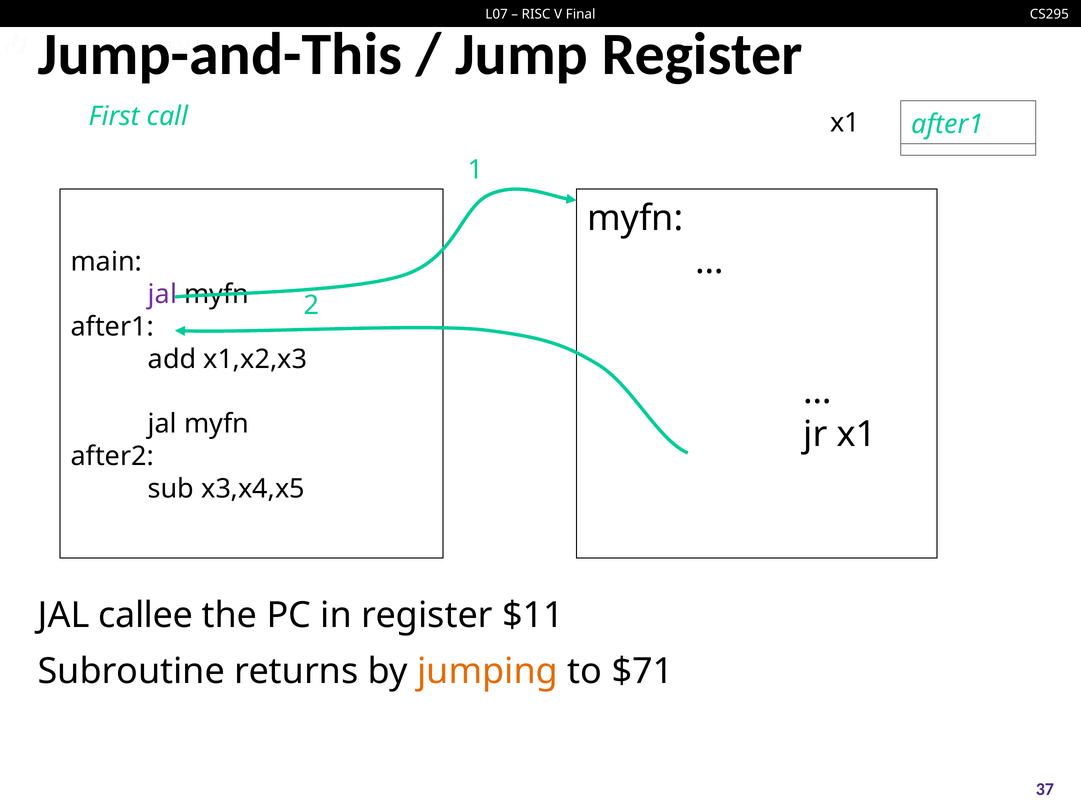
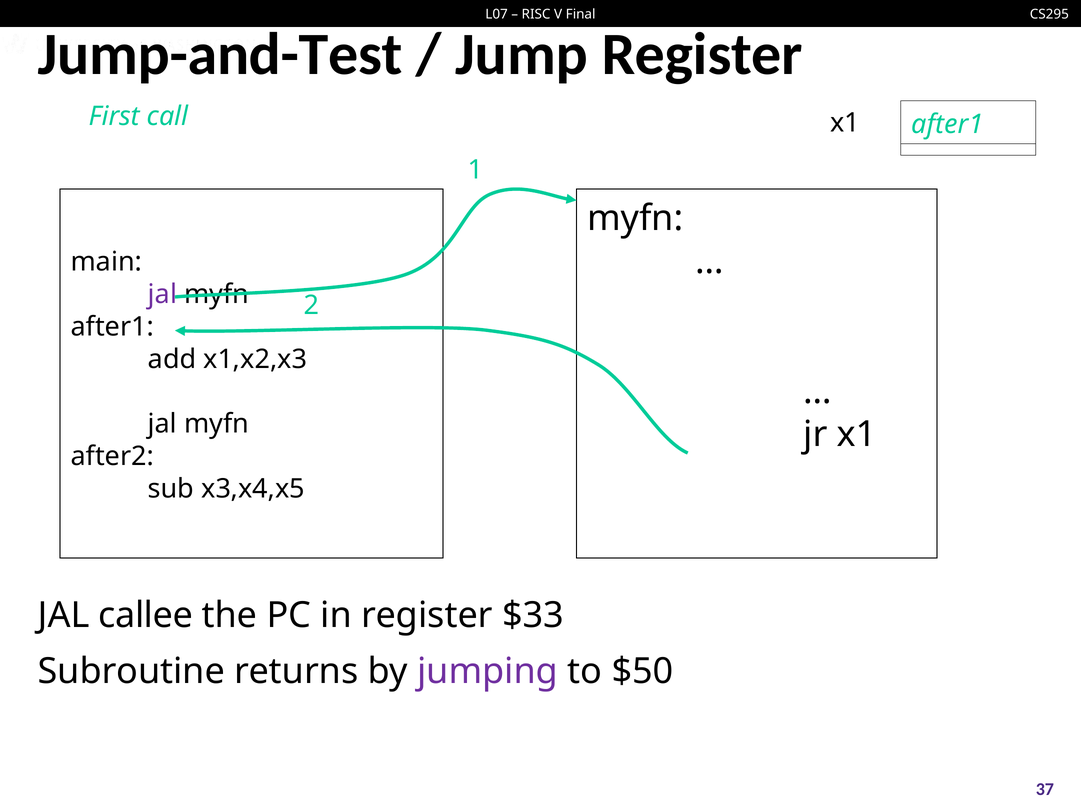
Jump-and-This: Jump-and-This -> Jump-and-Test (220, 54)
$11: $11 -> $33 (533, 616)
jumping colour: orange -> purple (488, 672)
$71: $71 -> $50 (643, 672)
